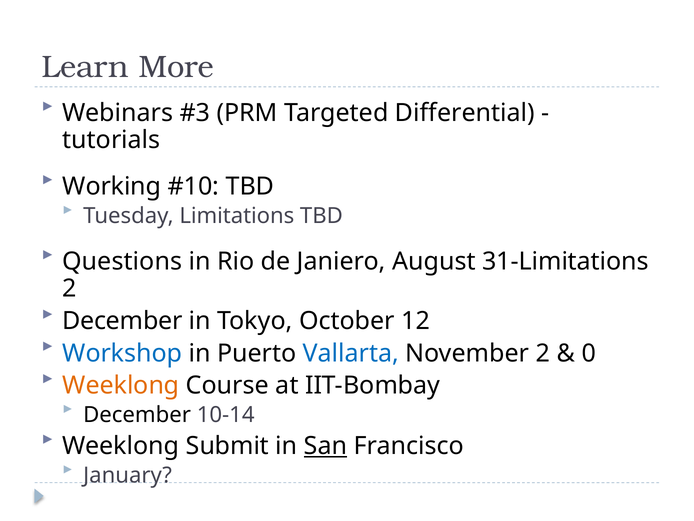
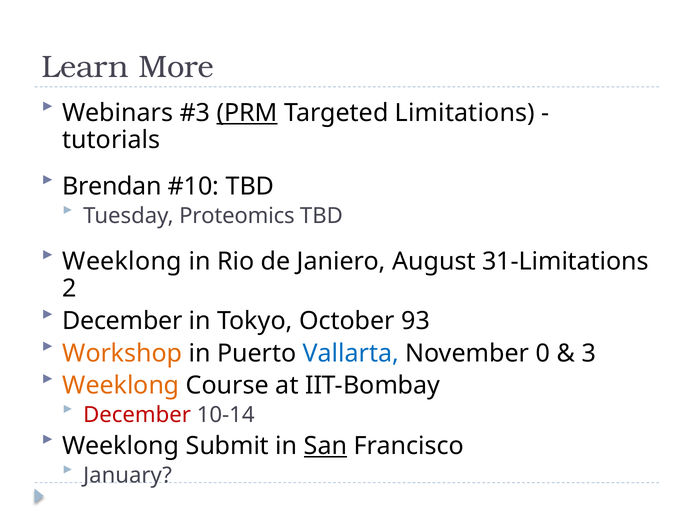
PRM underline: none -> present (247, 113)
Differential: Differential -> Limitations (465, 113)
Working: Working -> Brendan (112, 186)
Limitations: Limitations -> Proteomics (237, 216)
Questions: Questions -> Weeklong (122, 261)
12: 12 -> 93 (416, 321)
Workshop colour: blue -> orange (122, 353)
November 2: 2 -> 0 (543, 353)
0: 0 -> 3 (589, 353)
December colour: black -> red (137, 415)
